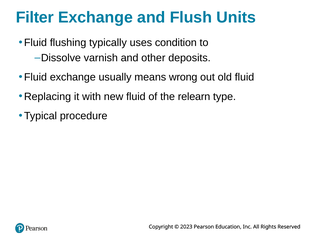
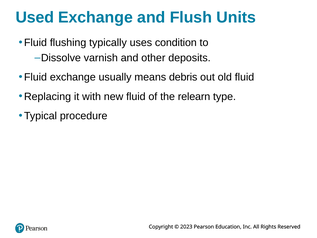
Filter: Filter -> Used (35, 17)
wrong: wrong -> debris (183, 77)
